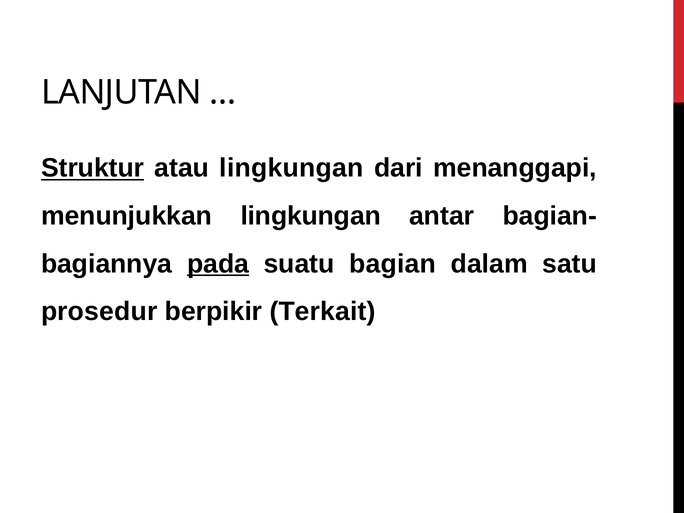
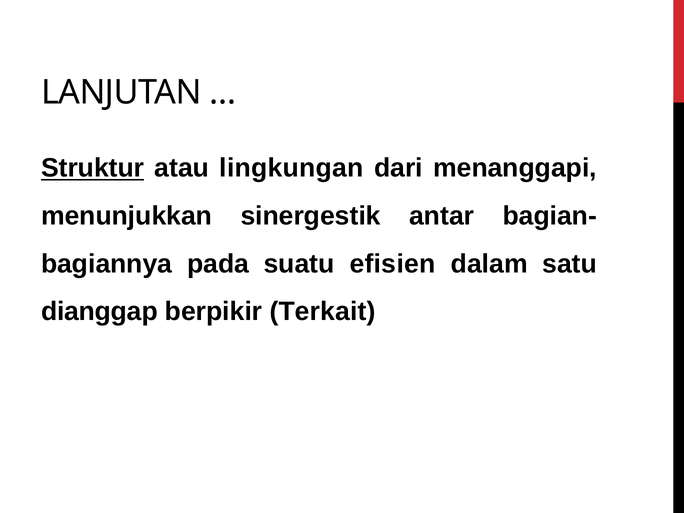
menunjukkan lingkungan: lingkungan -> sinergestik (311, 216)
pada underline: present -> none (218, 264)
bagian: bagian -> efisien (393, 264)
prosedur: prosedur -> dianggap (99, 312)
